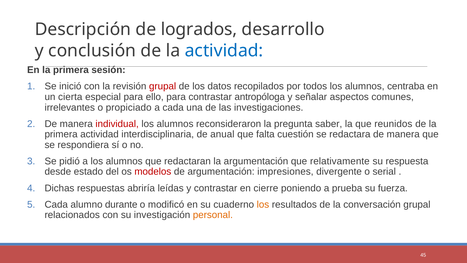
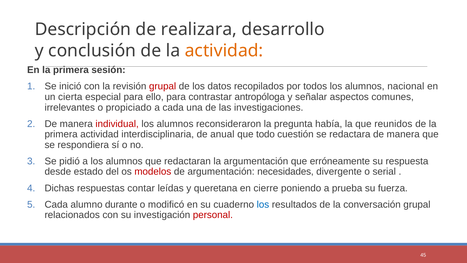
logrados: logrados -> realizara (199, 29)
actividad colour: blue -> orange (224, 51)
centraba: centraba -> nacional (406, 86)
saber: saber -> había (329, 124)
falta: falta -> todo (265, 134)
relativamente: relativamente -> erróneamente (340, 161)
impresiones: impresiones -> necesidades (286, 172)
abriría: abriría -> contar (141, 188)
y contrastar: contrastar -> queretana (216, 188)
los colour: orange -> blue (263, 204)
personal colour: orange -> red (213, 215)
